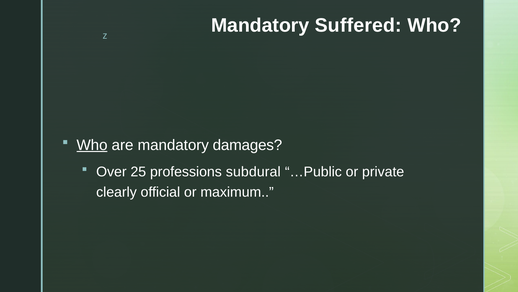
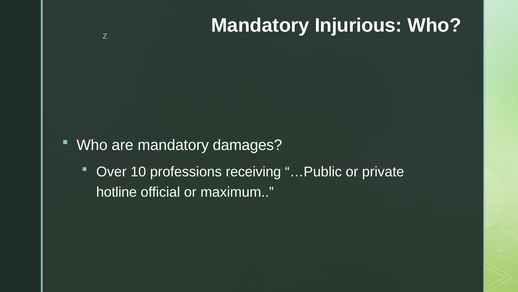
Suffered: Suffered -> Injurious (358, 25)
Who underline: present -> none (92, 145)
25: 25 -> 10 (138, 171)
subdural: subdural -> receiving (253, 171)
clearly: clearly -> hotline (117, 192)
